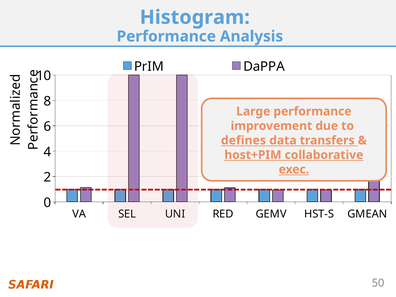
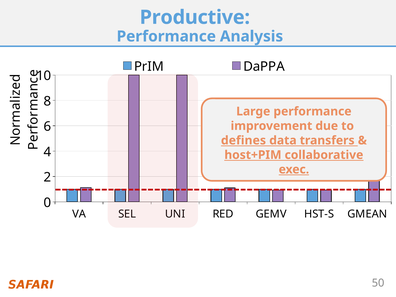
Histogram: Histogram -> Productive (195, 17)
